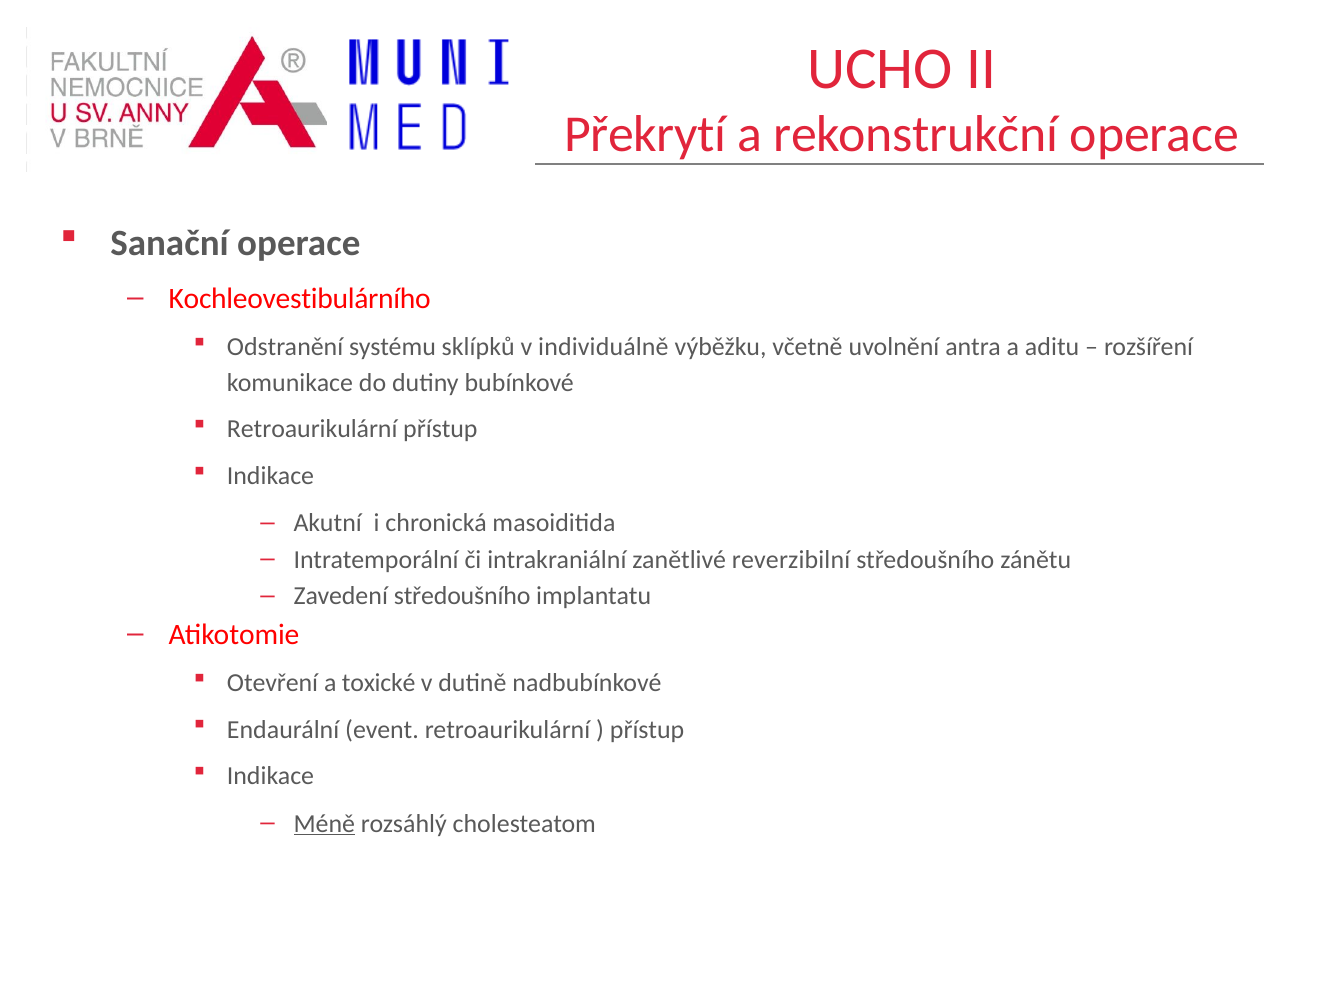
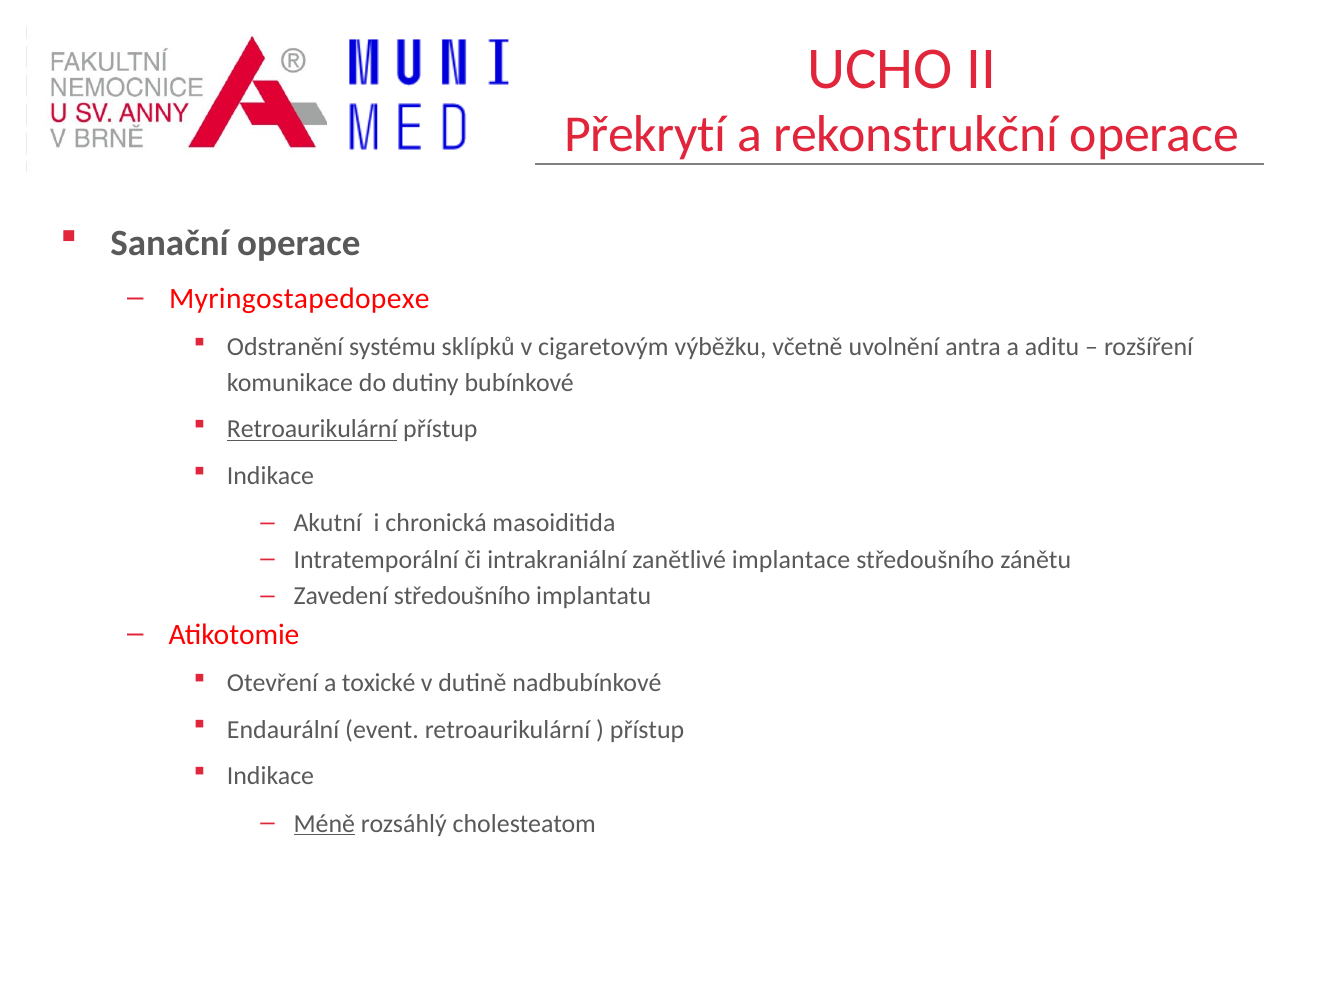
Kochleovestibulárního: Kochleovestibulárního -> Myringostapedopexe (299, 299)
individuálně: individuálně -> cigaretovým (603, 347)
Retroaurikulární underline: none -> present (312, 429)
reverzibilní: reverzibilní -> implantace (791, 560)
